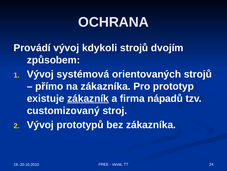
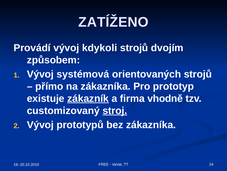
OCHRANA: OCHRANA -> ZATÍŽENO (113, 22)
nápadů: nápadů -> vhodně (165, 98)
stroj underline: none -> present (115, 110)
